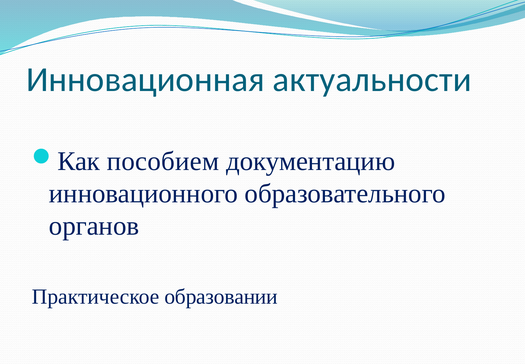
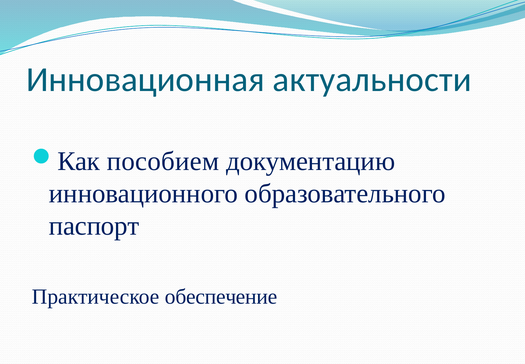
органов: органов -> паспорт (94, 226)
образовании: образовании -> обеспечение (221, 296)
